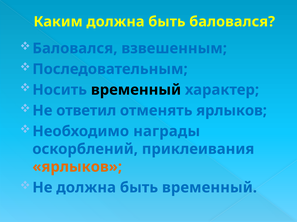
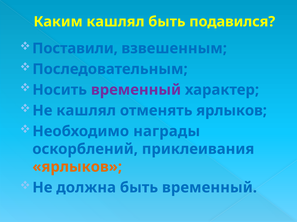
Каким должна: должна -> кашлял (115, 22)
быть баловался: баловался -> подавился (232, 22)
Баловался: Баловался -> Поставили (75, 49)
временный colour: black -> purple (136, 90)
Не ответил: ответил -> кашлял (86, 111)
